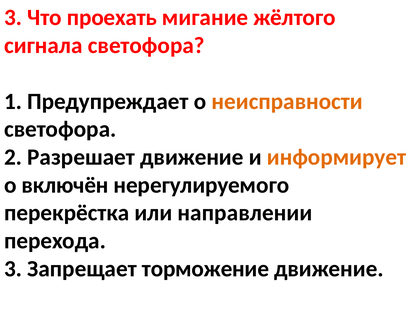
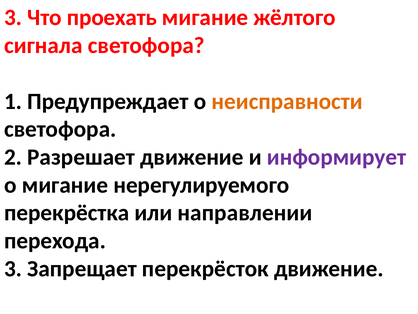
информирует colour: orange -> purple (337, 157)
о включён: включён -> мигание (65, 185)
торможение: торможение -> перекрёсток (205, 268)
